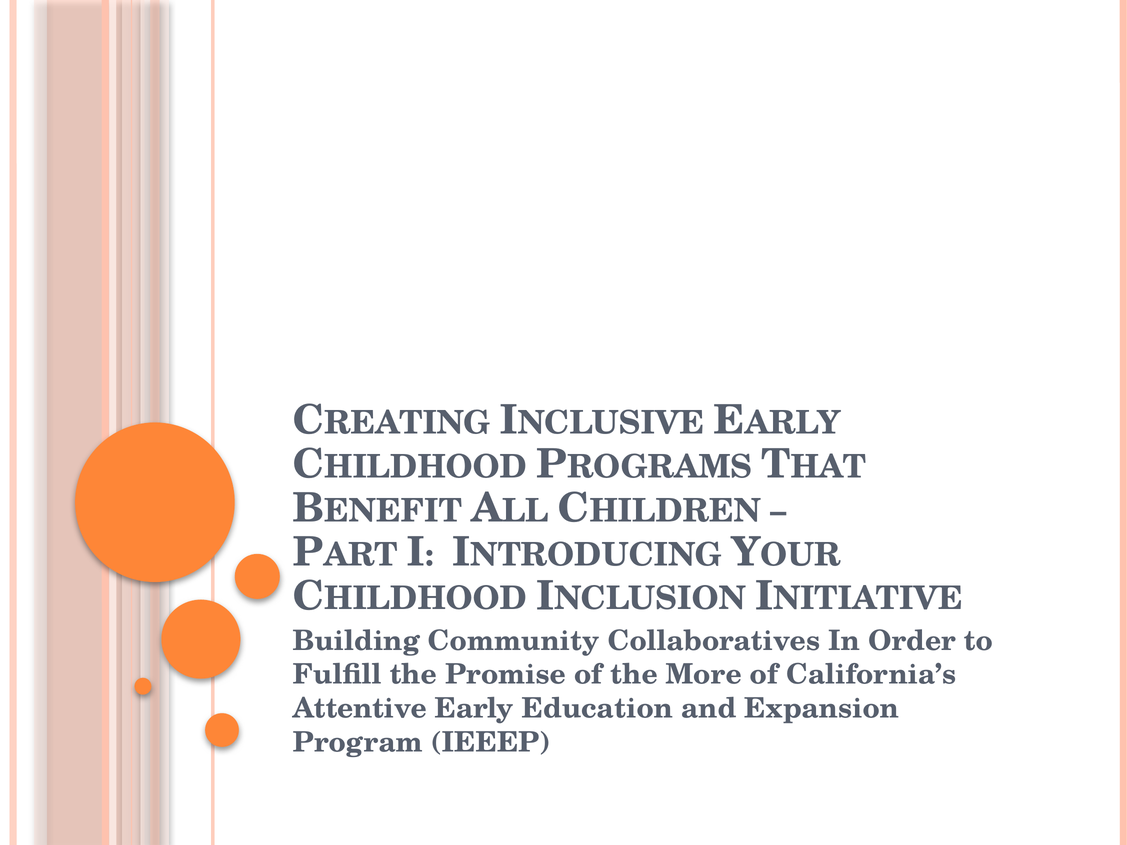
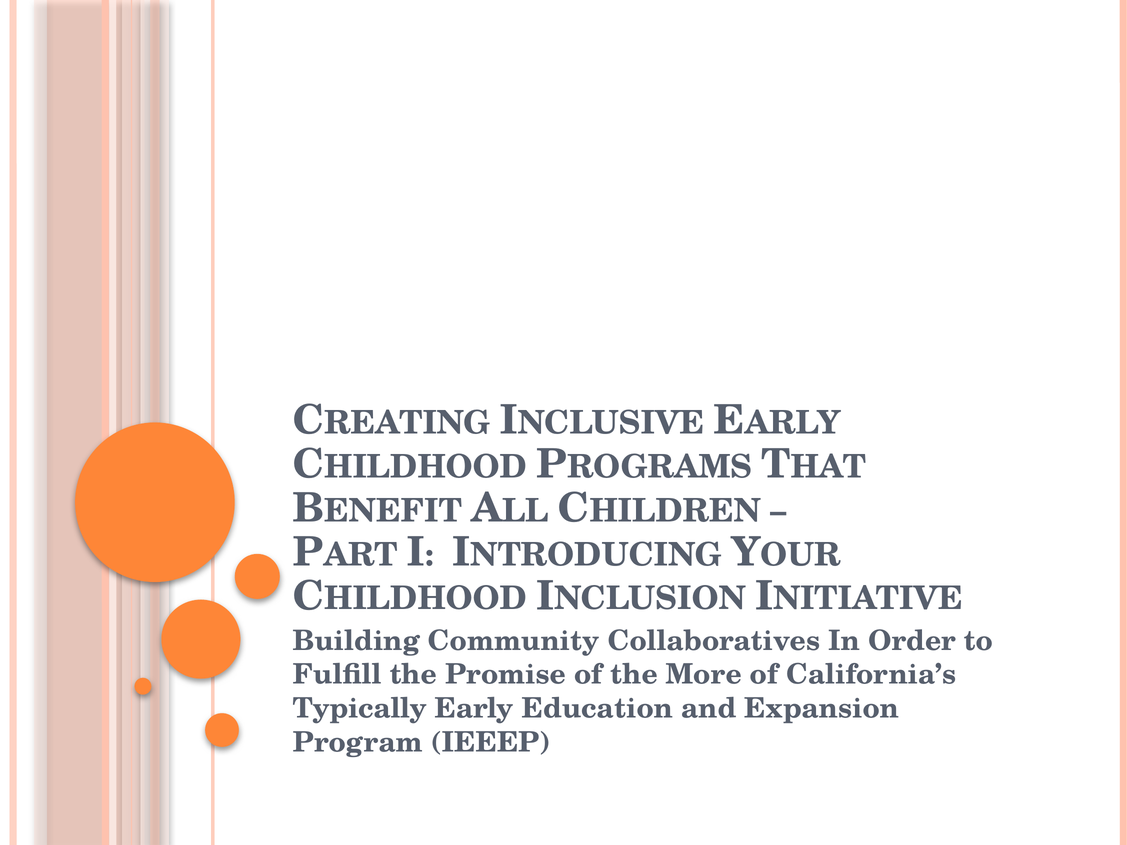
Attentive: Attentive -> Typically (360, 709)
